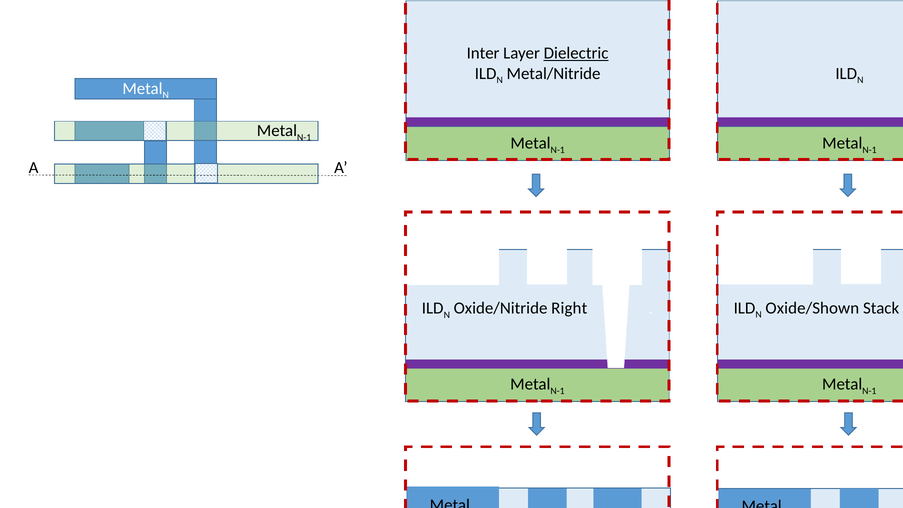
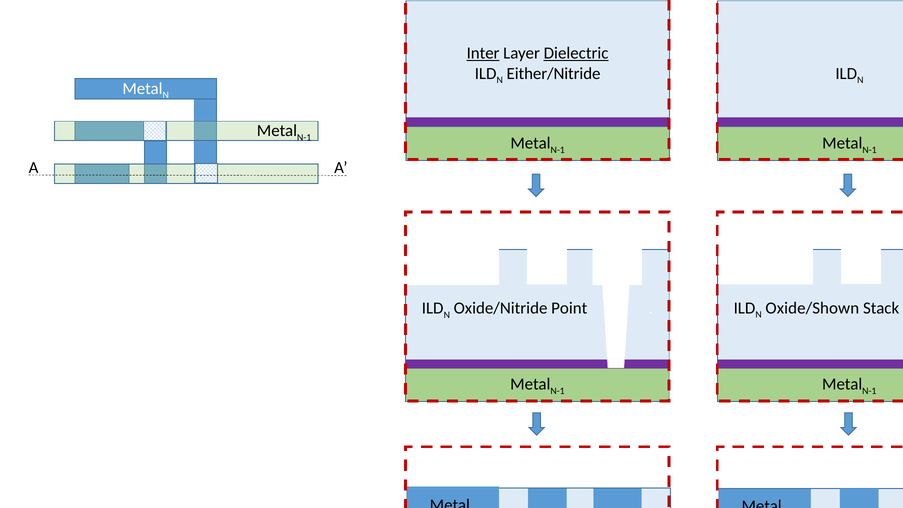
Inter underline: none -> present (483, 53)
Metal/Nitride: Metal/Nitride -> Either/Nitride (554, 74)
Right: Right -> Point (569, 308)
